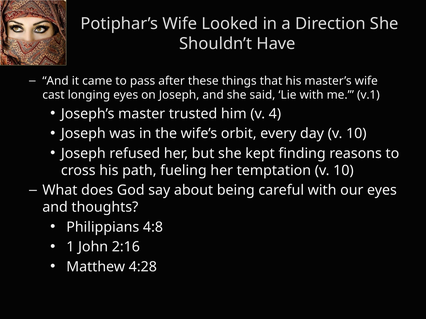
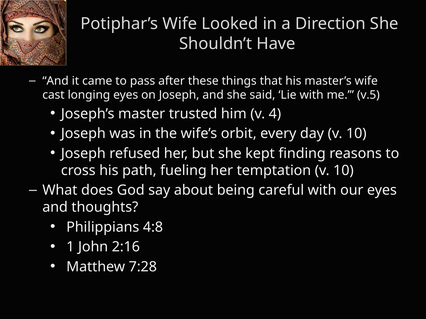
v.1: v.1 -> v.5 (368, 95)
4:28: 4:28 -> 7:28 (143, 267)
